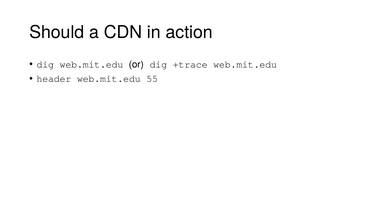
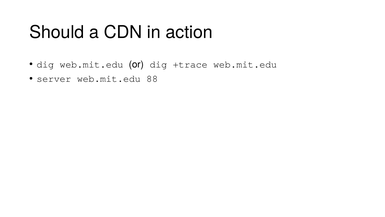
header: header -> server (54, 79)
55: 55 -> 88 (152, 79)
